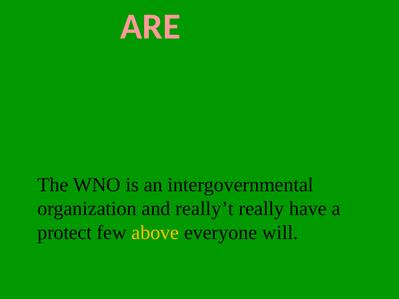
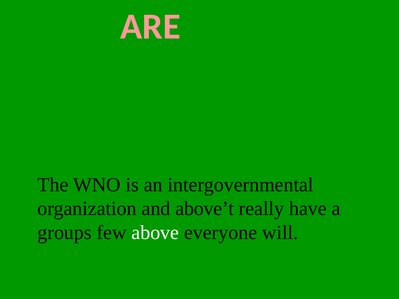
really’t: really’t -> above’t (205, 209)
protect: protect -> groups (65, 233)
above colour: yellow -> white (155, 233)
